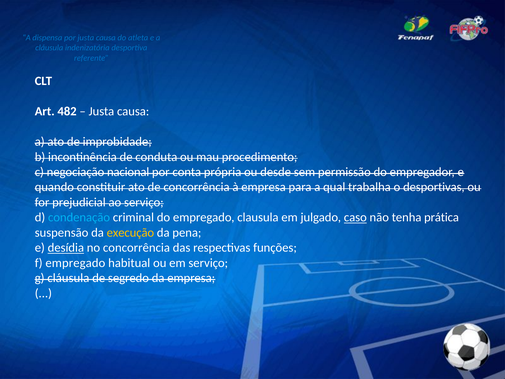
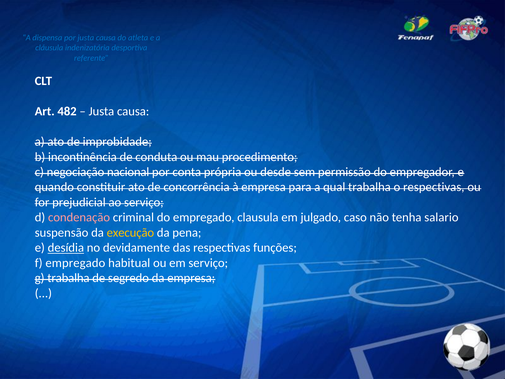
o desportivas: desportivas -> respectivas (434, 187)
condenação colour: light blue -> pink (79, 217)
caso underline: present -> none (355, 217)
prática: prática -> salario (441, 217)
no concorrência: concorrência -> devidamente (136, 248)
g cláusula: cláusula -> trabalha (68, 278)
